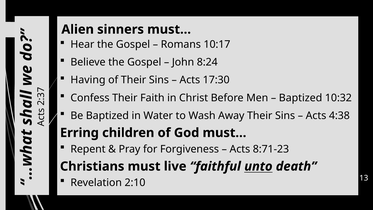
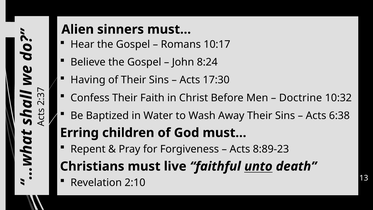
Baptized: Baptized -> Doctrine (301, 98)
4:38: 4:38 -> 6:38 (339, 115)
8:71-23: 8:71-23 -> 8:89-23 (271, 149)
